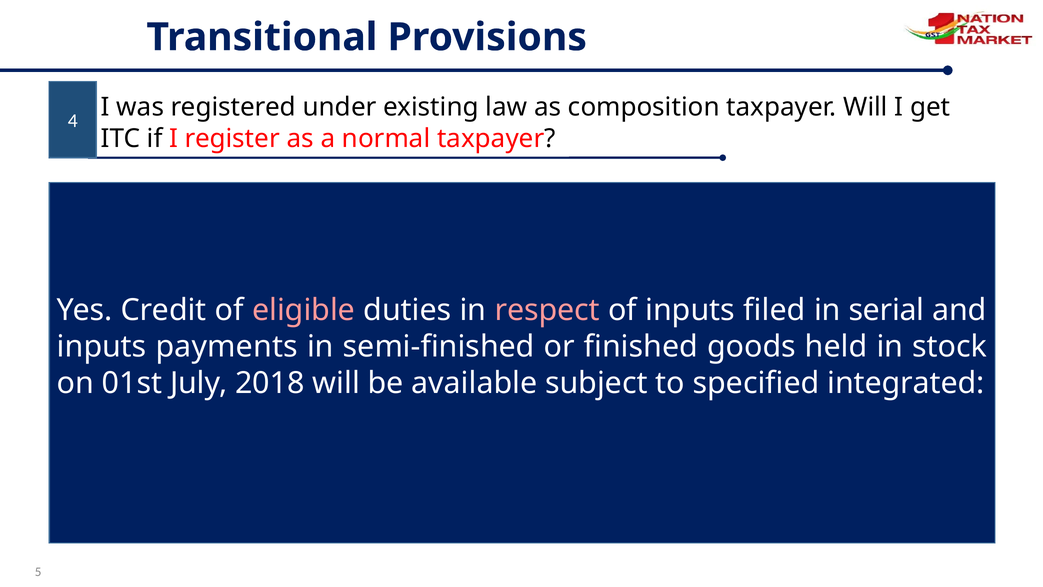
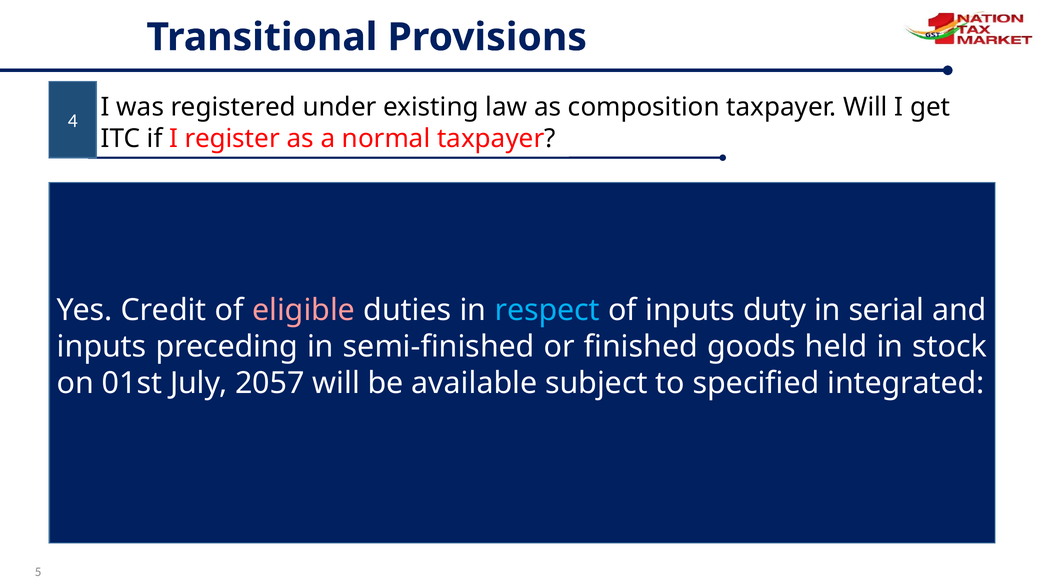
respect colour: pink -> light blue (547, 310)
filed: filed -> duty (775, 310)
payments: payments -> preceding (227, 347)
2018: 2018 -> 2057 (270, 383)
